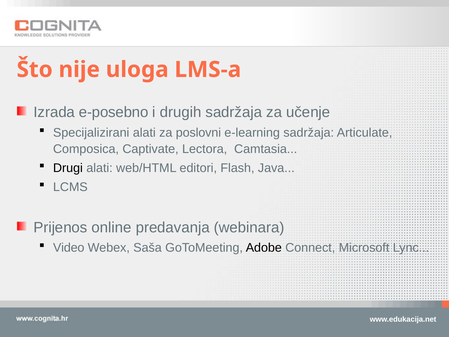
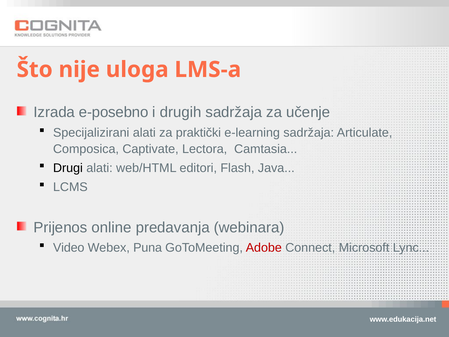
poslovni: poslovni -> praktički (198, 132)
Saša: Saša -> Puna (148, 248)
Adobe colour: black -> red (264, 248)
